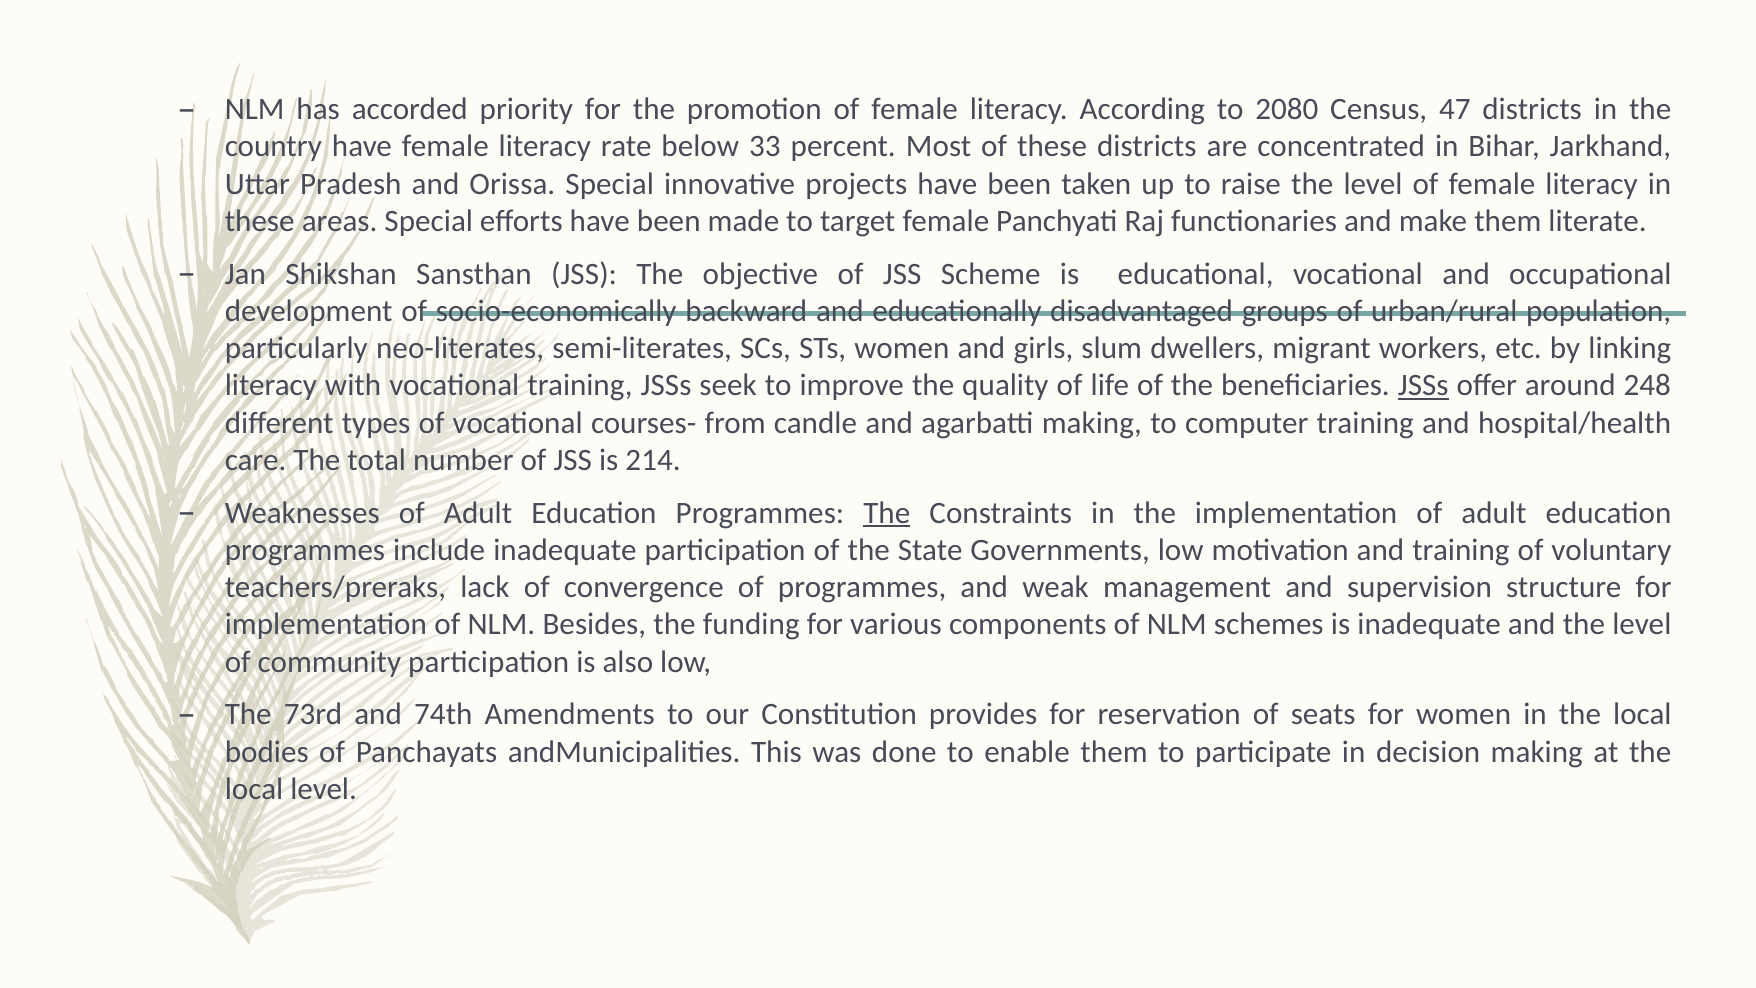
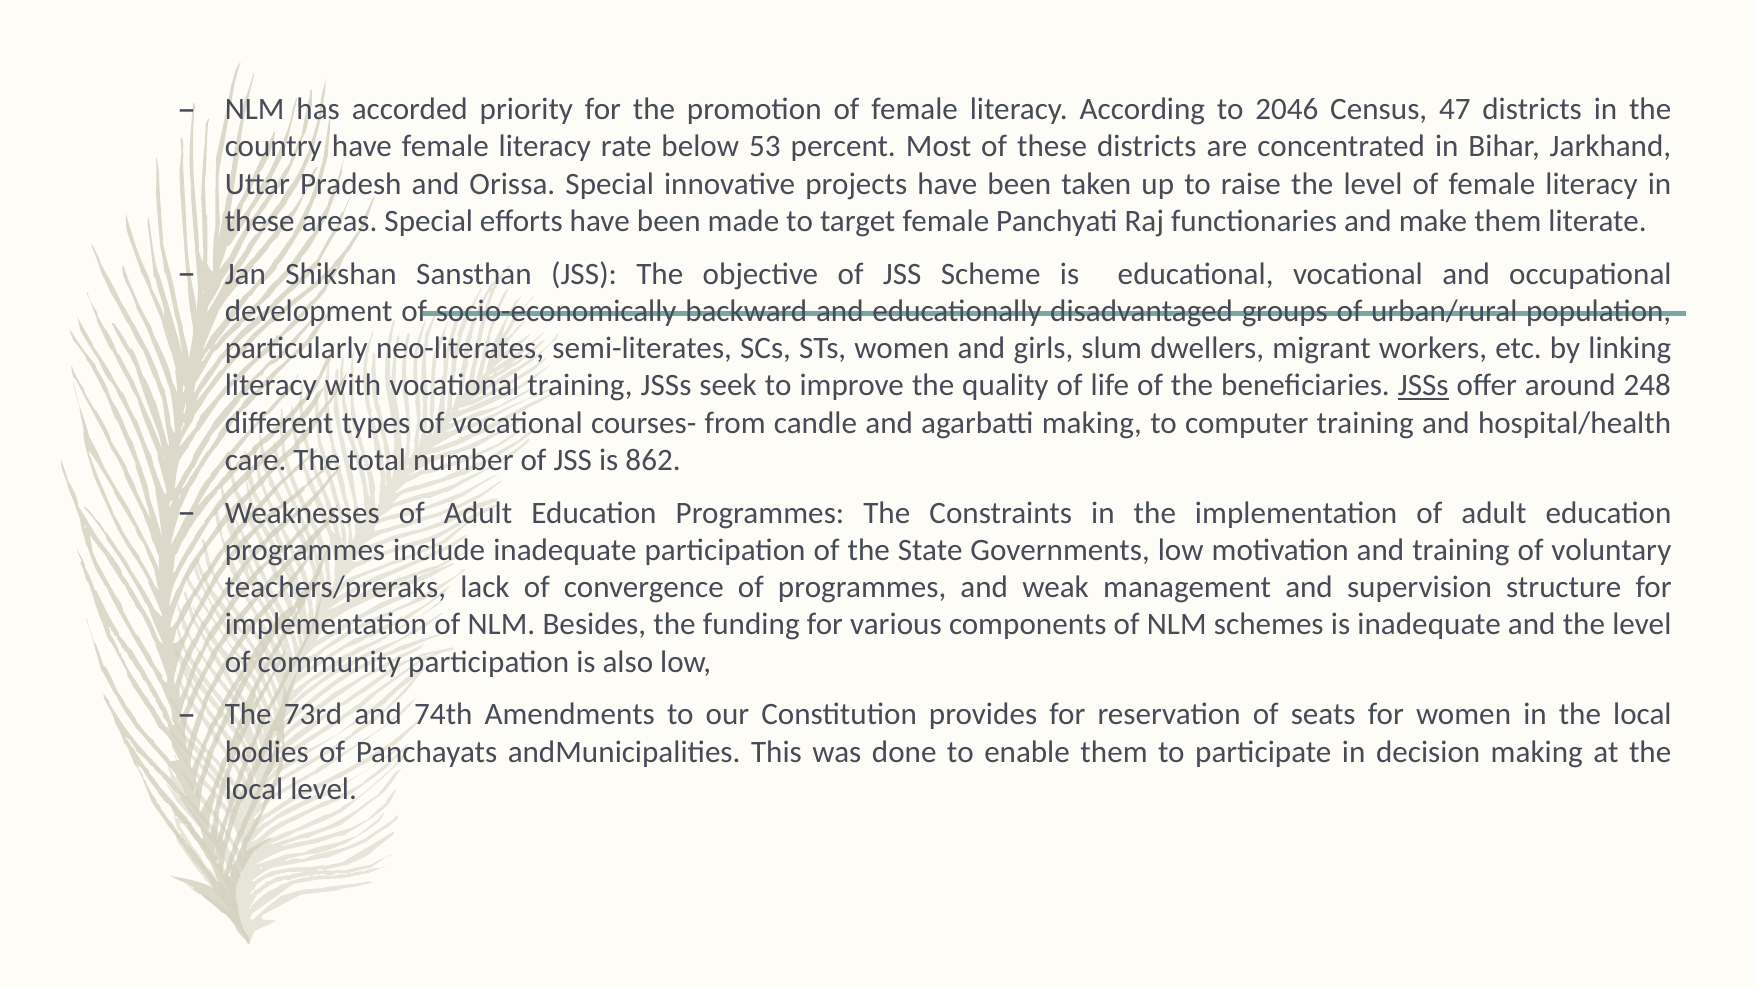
2080: 2080 -> 2046 (1287, 109)
33: 33 -> 53 (765, 147)
214: 214 -> 862 (653, 460)
The underline: present -> none (887, 513)
